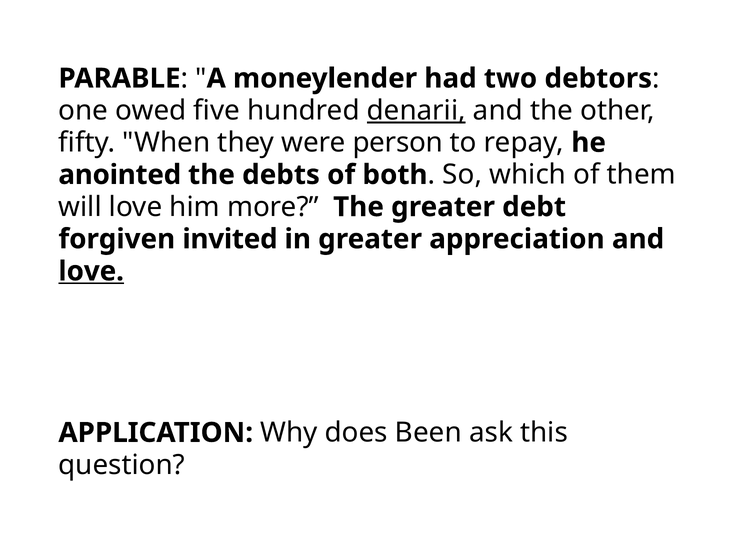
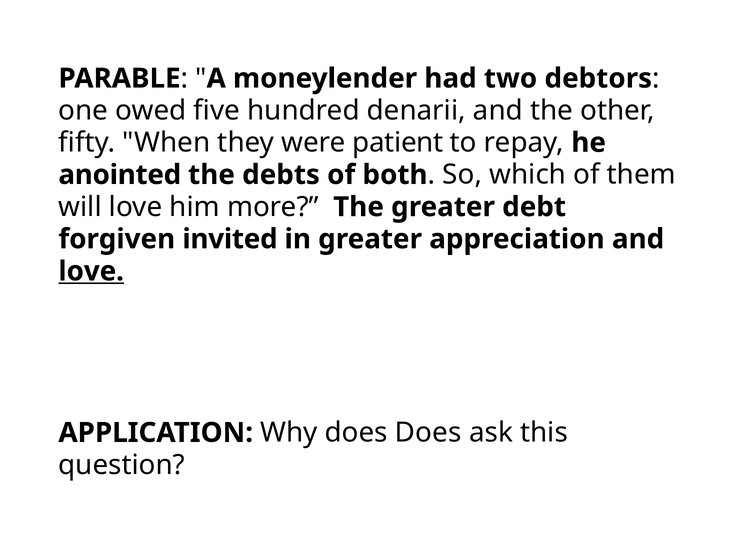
denarii underline: present -> none (416, 111)
person: person -> patient (398, 143)
does Been: Been -> Does (428, 433)
